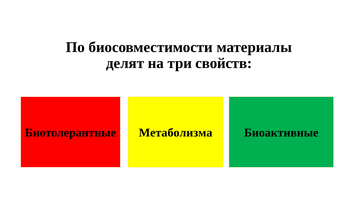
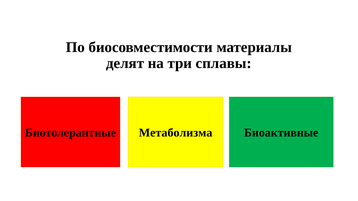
свойств: свойств -> сплавы (224, 63)
